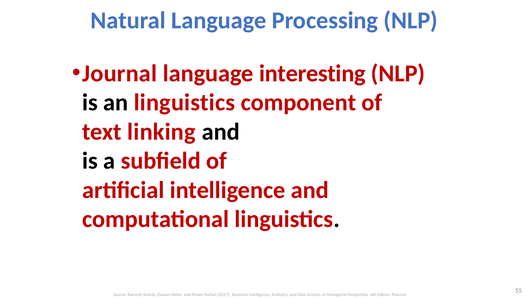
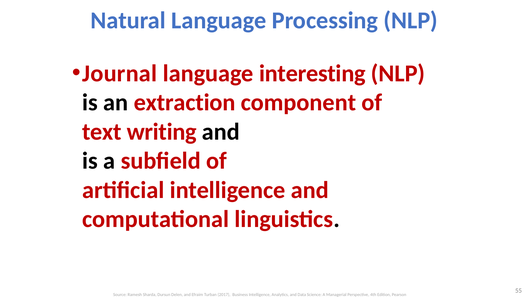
an linguistics: linguistics -> extraction (185, 102)
linking: linking -> writing (162, 132)
